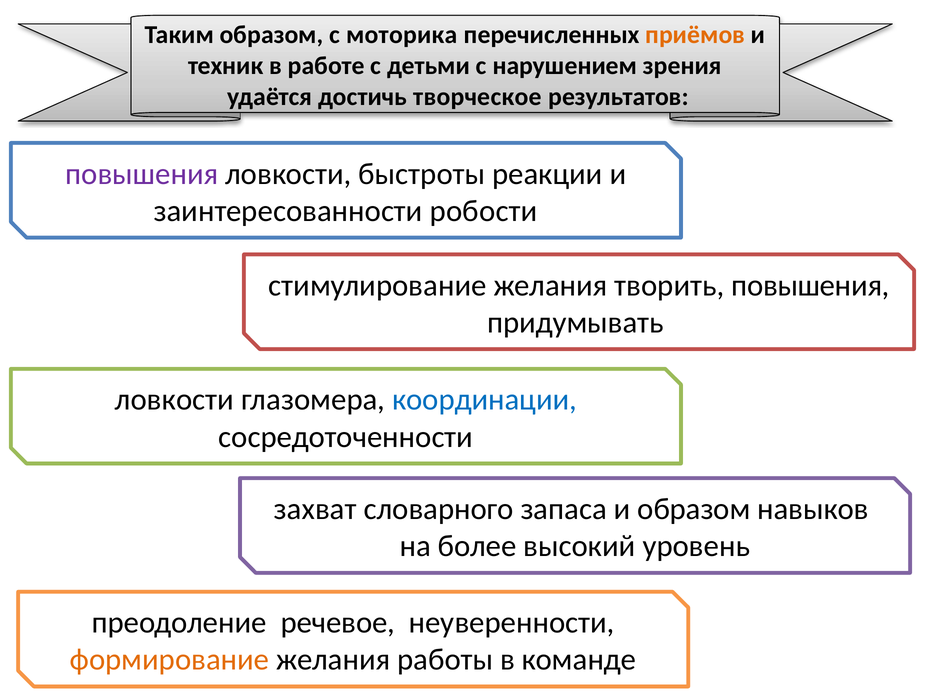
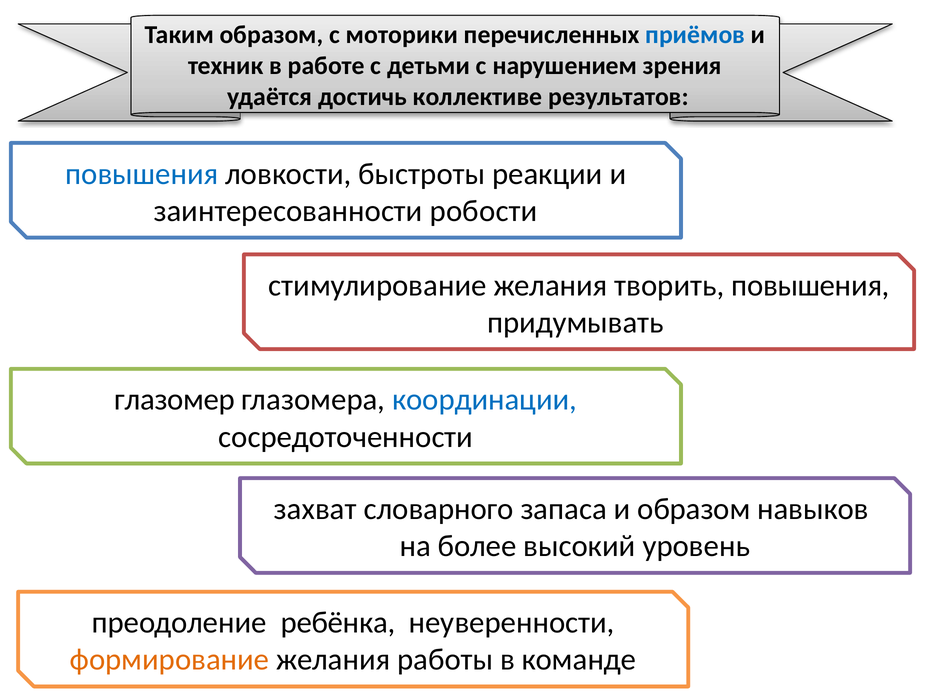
моторика: моторика -> моторики (402, 35)
приёмов colour: orange -> blue (695, 35)
творческое: творческое -> коллективе (478, 97)
повышения colour: purple -> blue (142, 174)
ловкости: ловкости -> глазомер (175, 400)
речевое: речевое -> ребёнка (338, 622)
